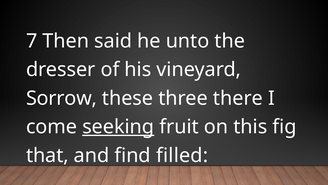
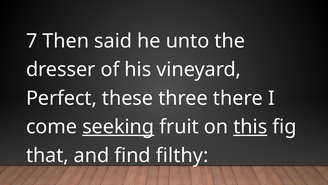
Sorrow: Sorrow -> Perfect (61, 98)
this underline: none -> present (250, 127)
filled: filled -> filthy (182, 155)
